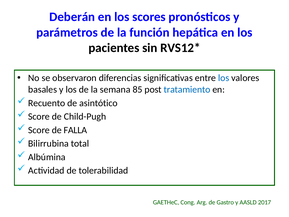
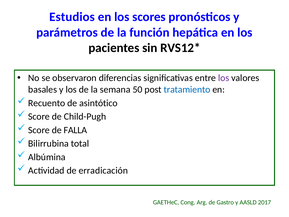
Deberán: Deberán -> Estudios (72, 17)
los colour: blue -> purple (224, 78)
85: 85 -> 50 (137, 89)
tolerabilidad: tolerabilidad -> erradicación (103, 170)
